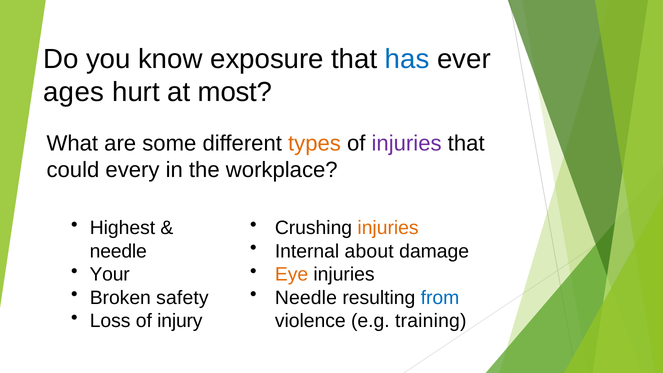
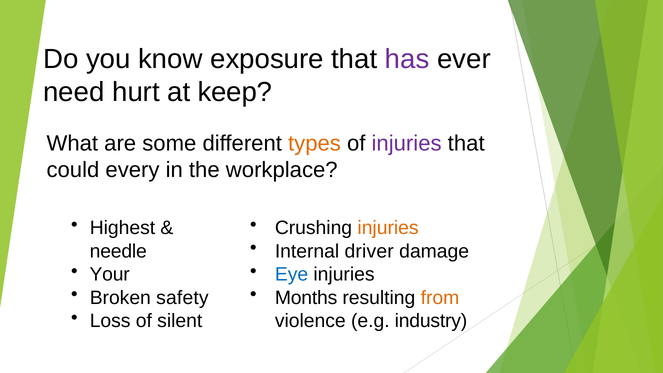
has colour: blue -> purple (407, 59)
ages: ages -> need (74, 92)
most: most -> keep (235, 92)
about: about -> driver (369, 251)
Eye colour: orange -> blue (292, 274)
Needle: Needle -> Months (306, 298)
from colour: blue -> orange (440, 298)
injury: injury -> silent (180, 321)
training: training -> industry (431, 321)
